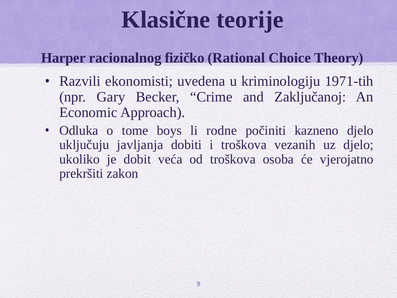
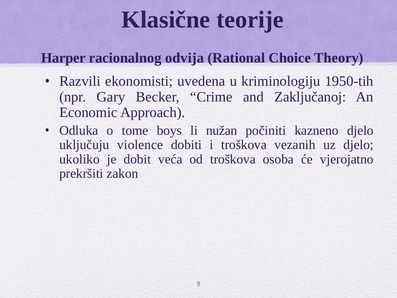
fizičko: fizičko -> odvija (184, 58)
1971-tih: 1971-tih -> 1950-tih (349, 81)
rodne: rodne -> nužan (222, 130)
javljanja: javljanja -> violence (140, 145)
